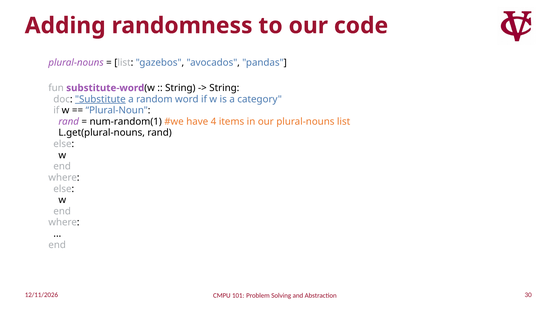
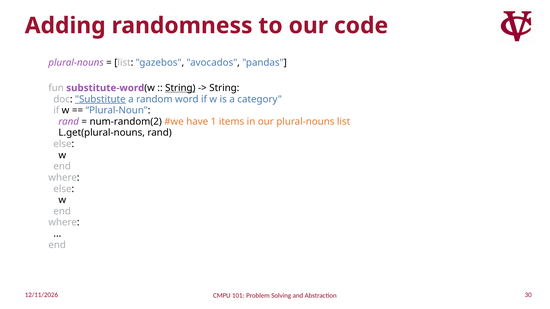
String underline: none -> present (180, 88)
num-random(1: num-random(1 -> num-random(2 (126, 122)
4: 4 -> 1 (214, 122)
